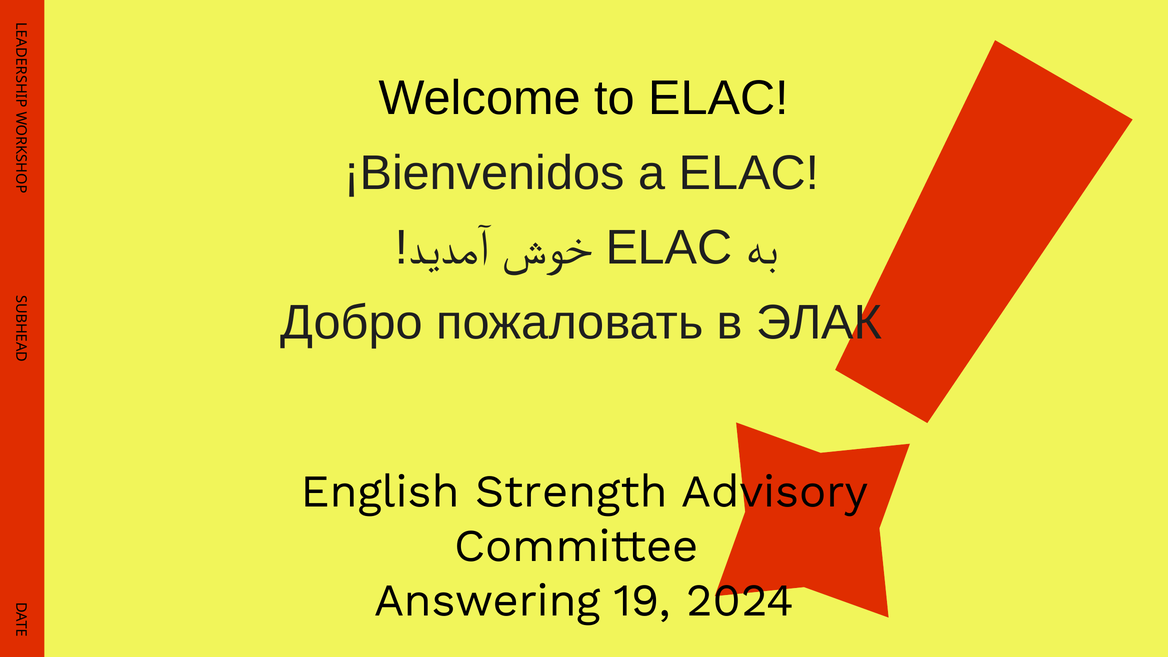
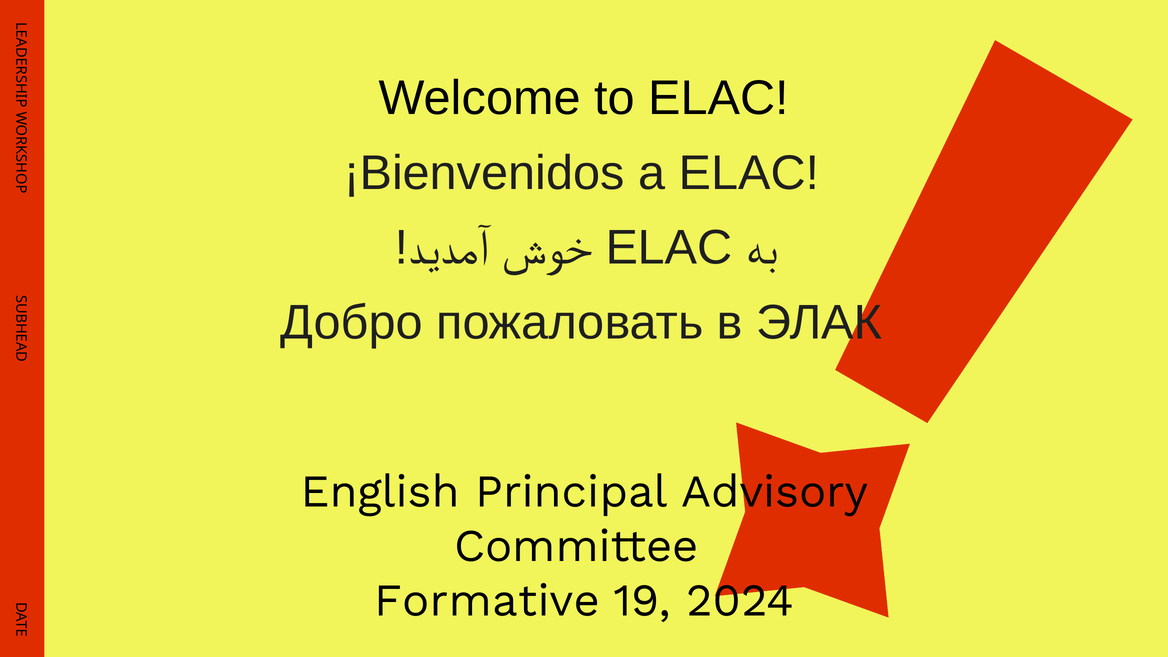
Strength: Strength -> Principal (572, 492)
Answering: Answering -> Formative (487, 601)
